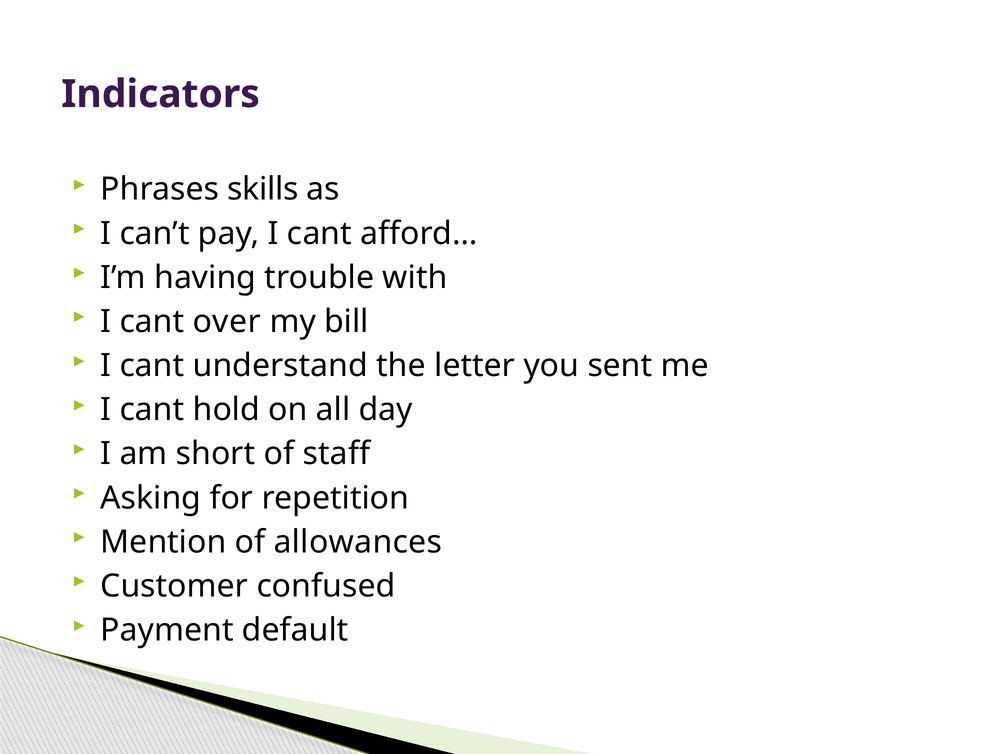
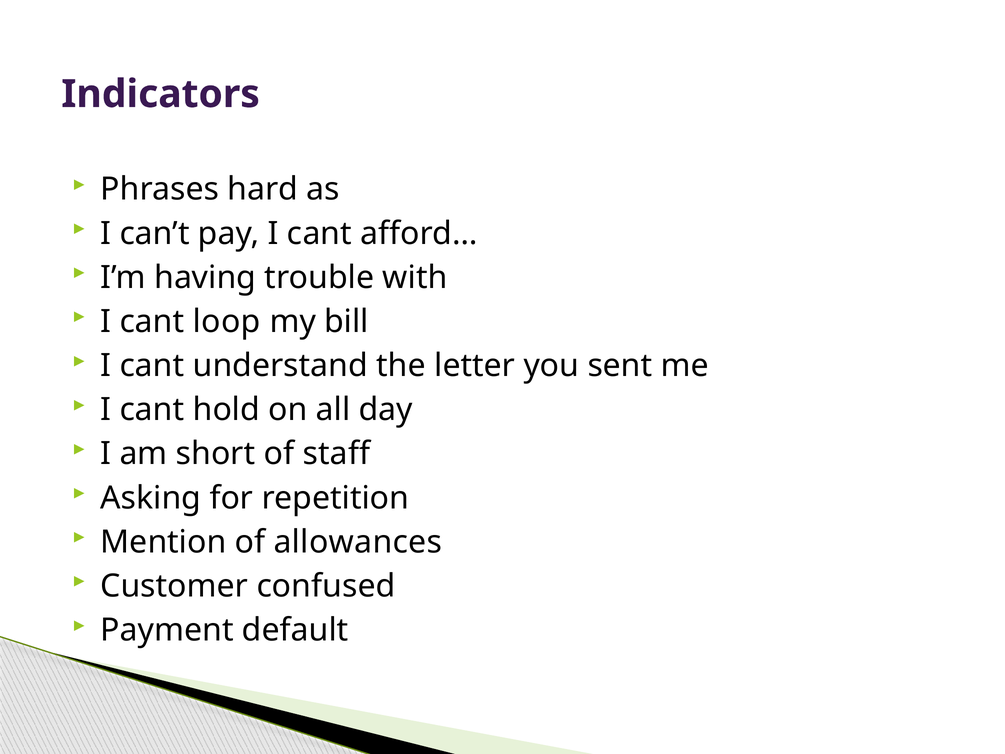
skills: skills -> hard (263, 189)
over: over -> loop (227, 321)
